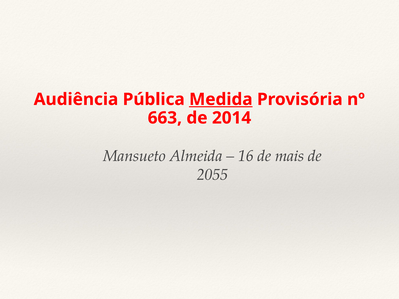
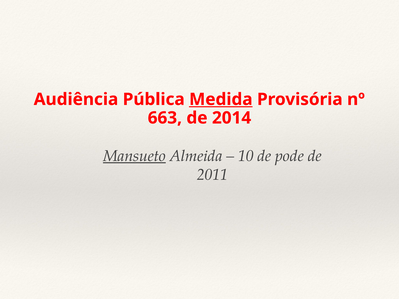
Mansueto underline: none -> present (134, 156)
16: 16 -> 10 (246, 156)
mais: mais -> pode (290, 156)
2055: 2055 -> 2011 (212, 175)
